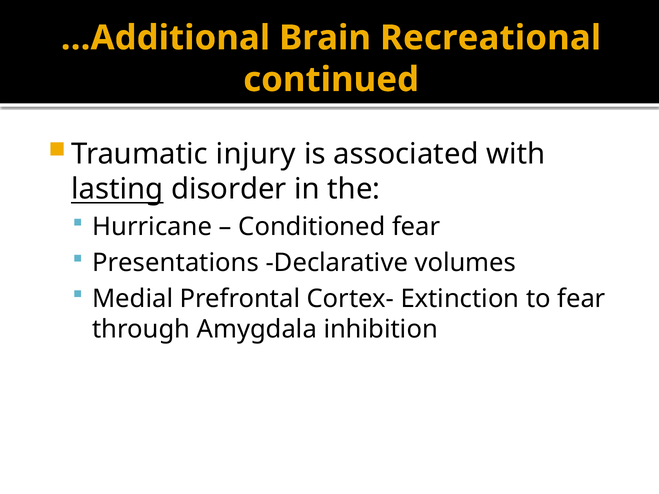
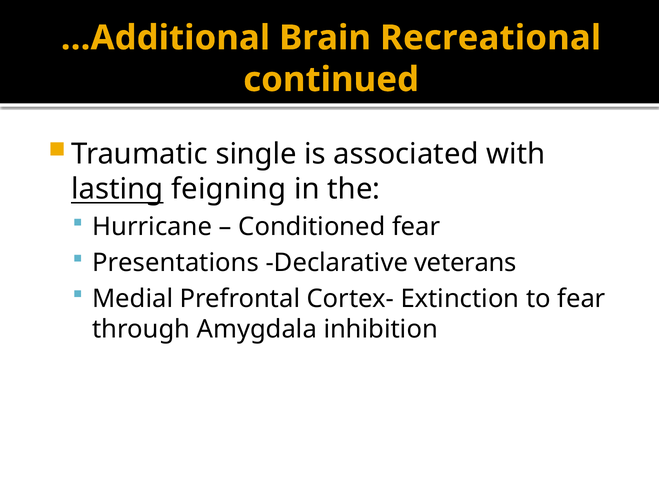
injury: injury -> single (256, 154)
disorder: disorder -> feigning (229, 189)
volumes: volumes -> veterans (465, 263)
